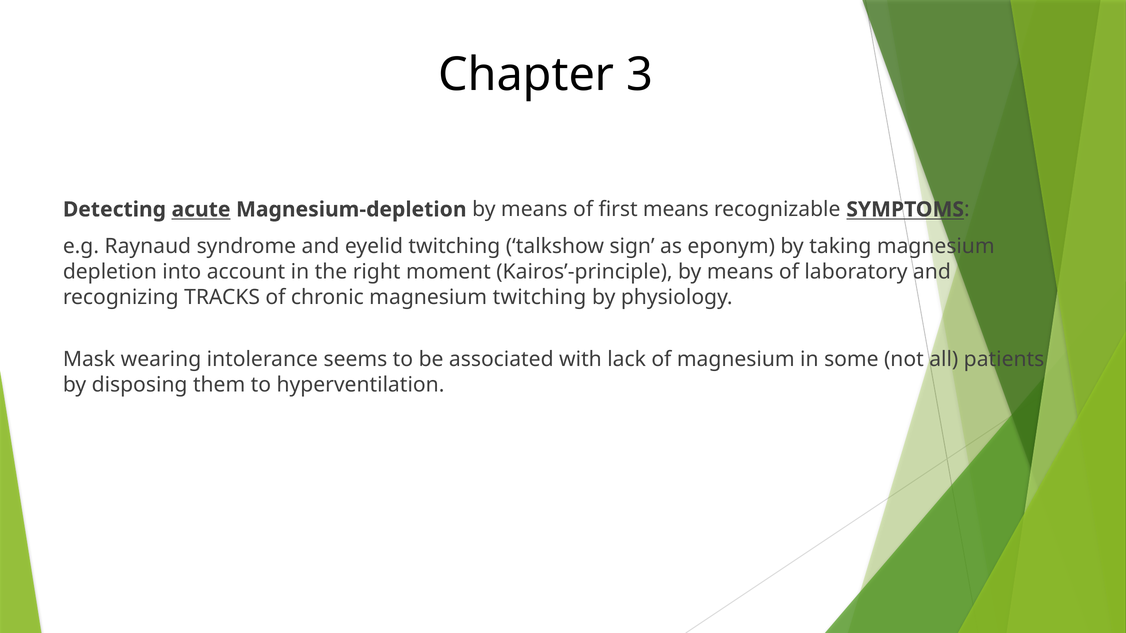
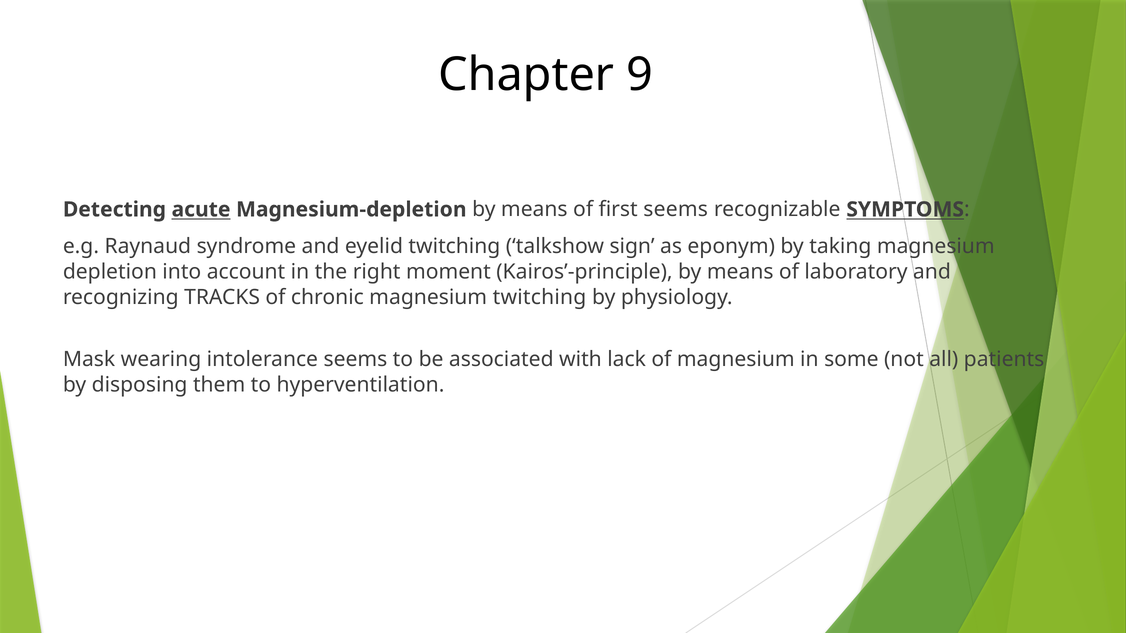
3: 3 -> 9 (640, 75)
first means: means -> seems (676, 210)
